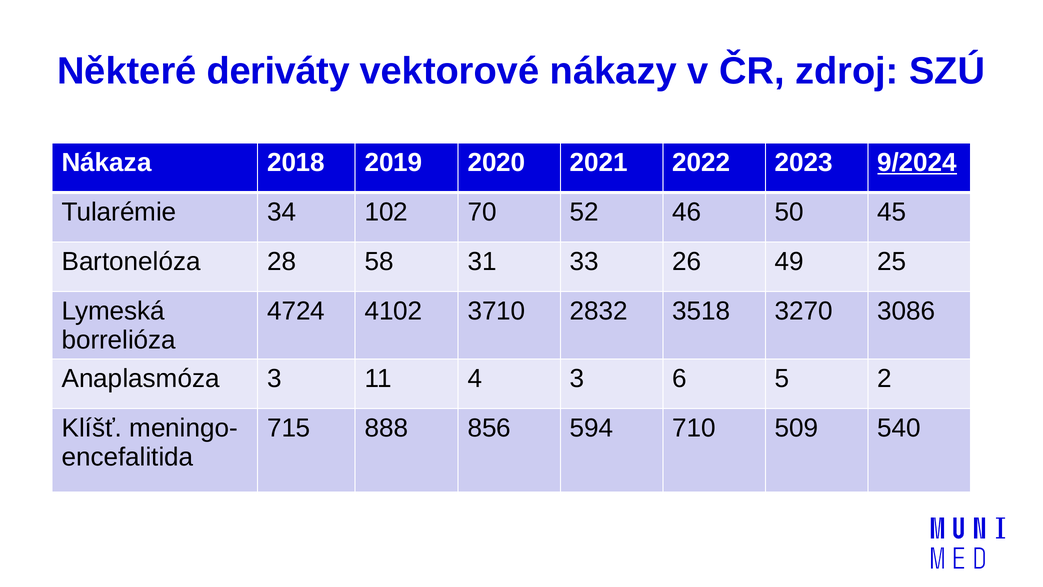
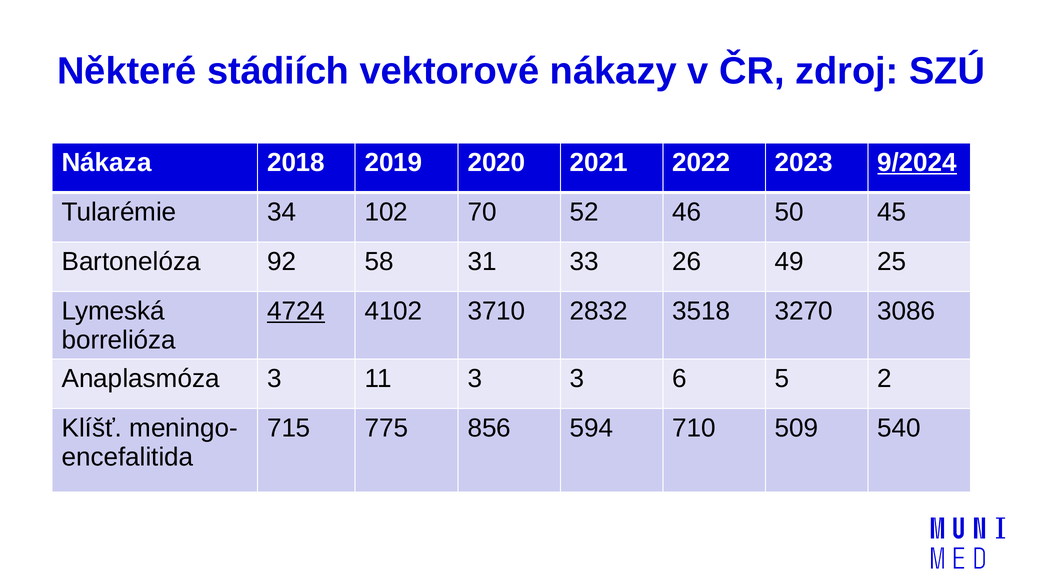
deriváty: deriváty -> stádiích (278, 71)
28: 28 -> 92 (282, 261)
4724 underline: none -> present (296, 311)
11 4: 4 -> 3 (475, 379)
888: 888 -> 775 (386, 428)
